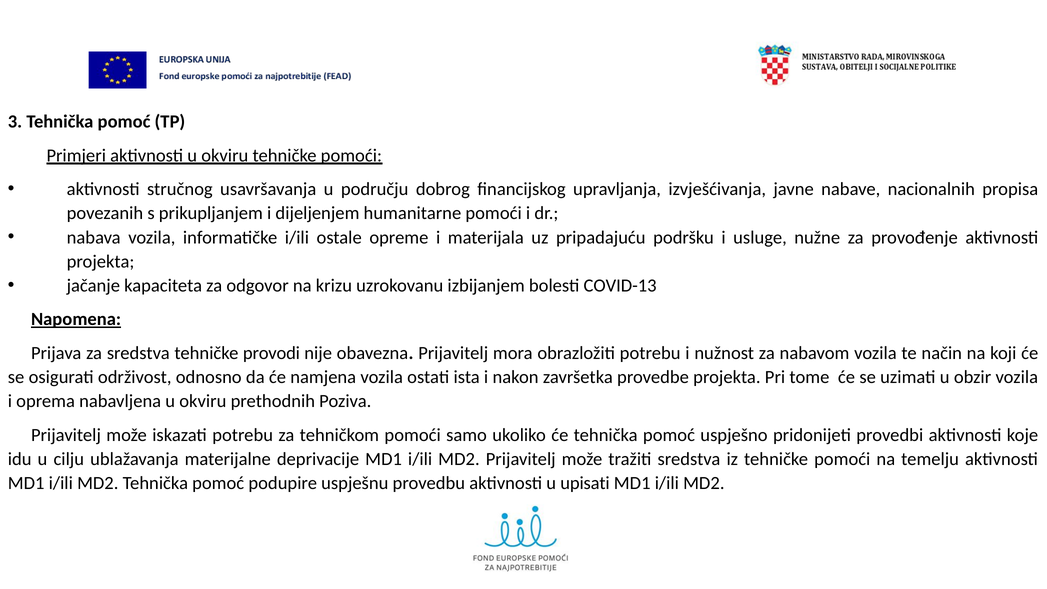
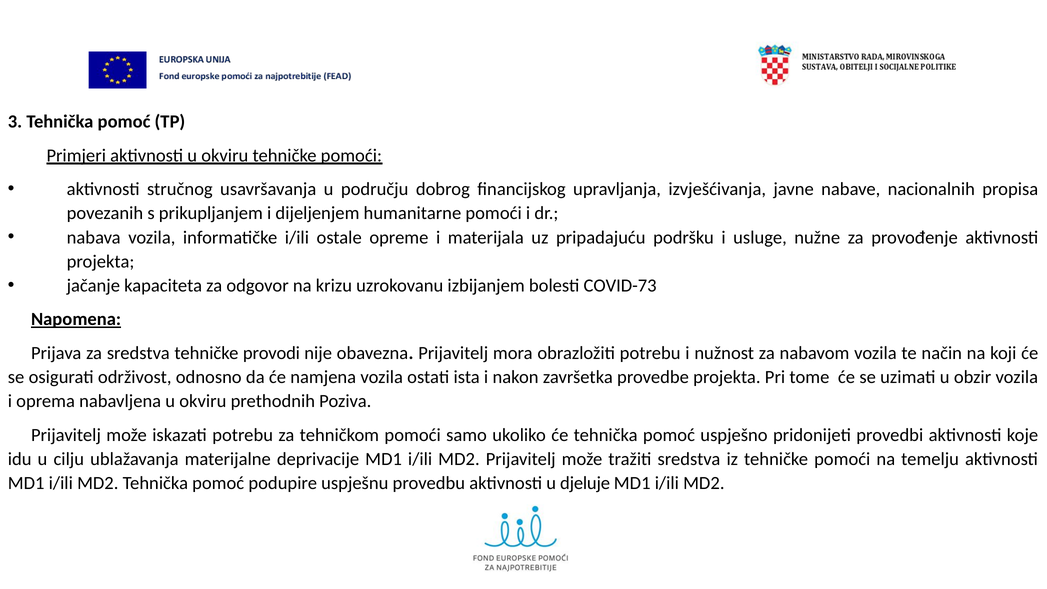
COVID-13: COVID-13 -> COVID-73 (620, 285)
upisati: upisati -> djeluje (585, 483)
